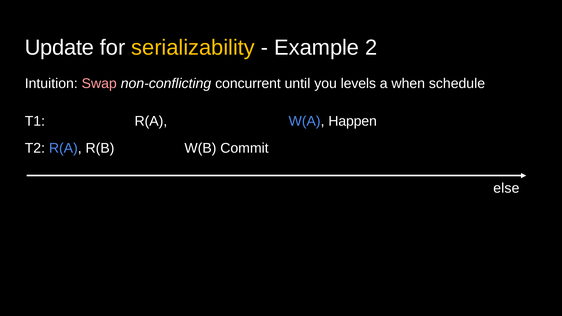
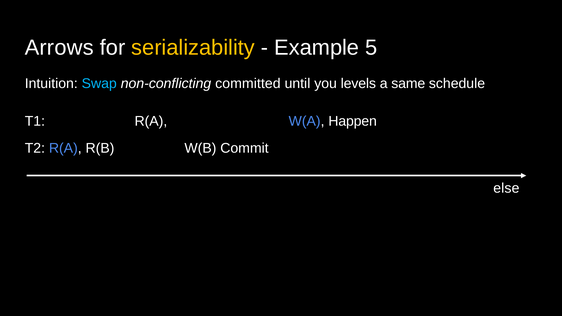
Update: Update -> Arrows (59, 48)
2: 2 -> 5 (371, 48)
Swap colour: pink -> light blue (99, 84)
concurrent: concurrent -> committed (248, 84)
when: when -> same (408, 84)
